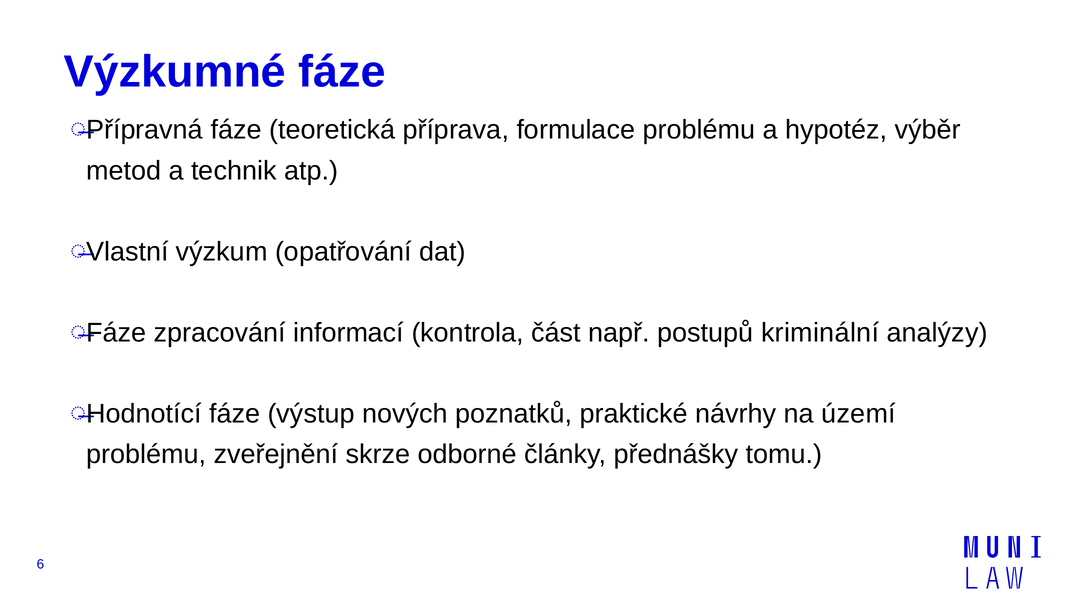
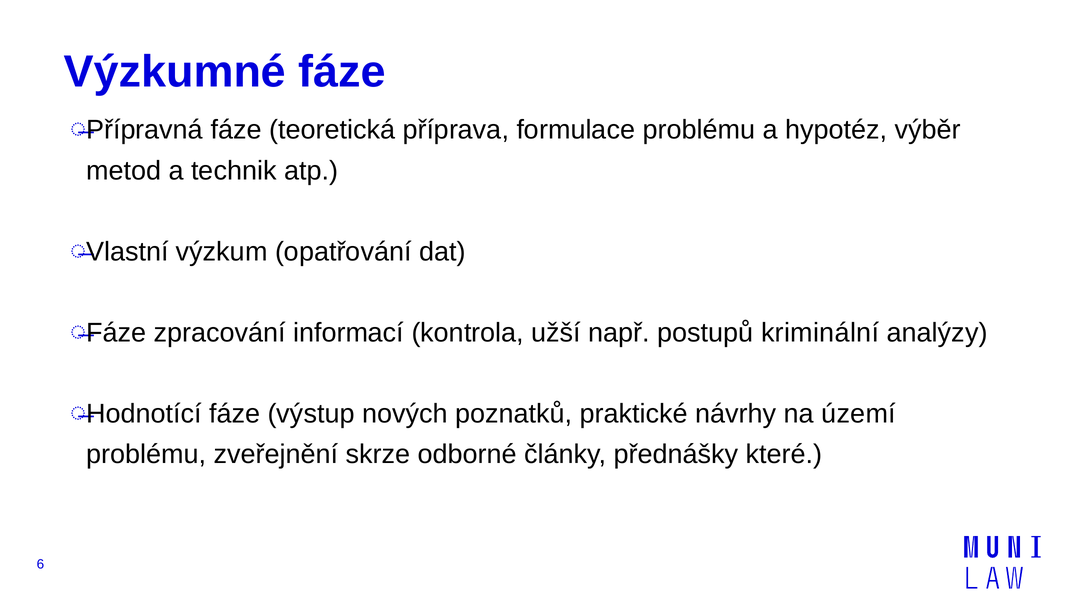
část: část -> užší (556, 332)
tomu: tomu -> které (784, 454)
